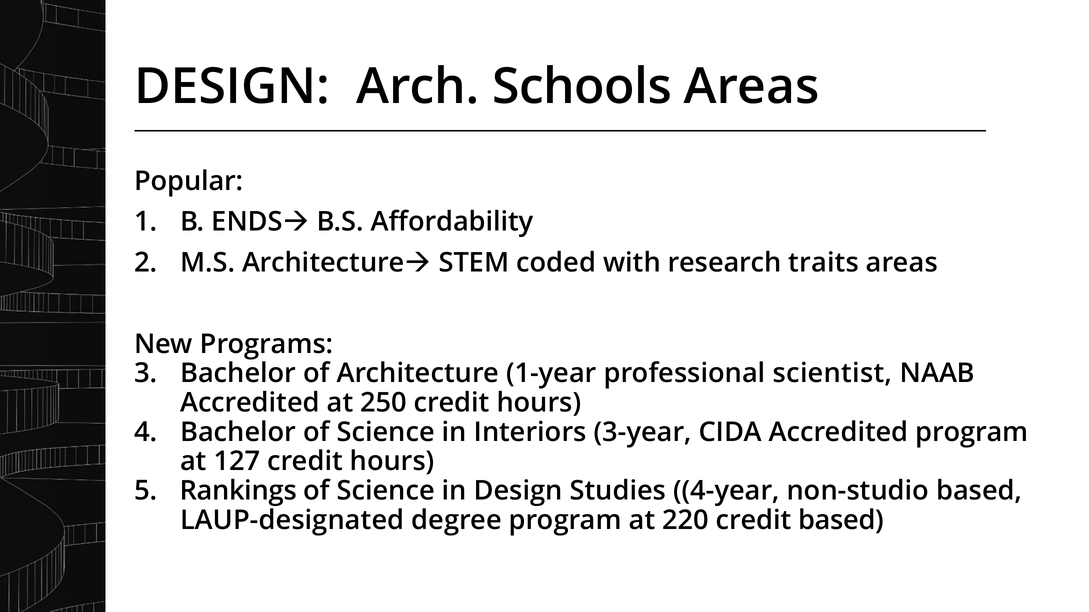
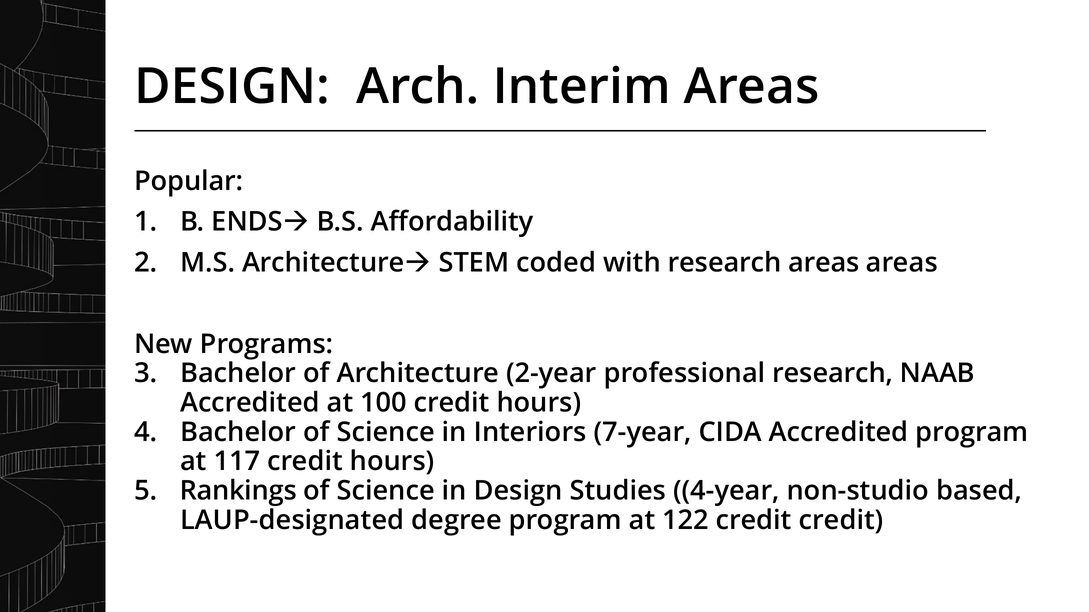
Schools: Schools -> Interim (582, 87)
research traits: traits -> areas (824, 263)
1-year: 1-year -> 2-year (551, 374)
professional scientist: scientist -> research (833, 374)
250: 250 -> 100 (384, 403)
3-year: 3-year -> 7-year (643, 433)
127: 127 -> 117 (237, 462)
220: 220 -> 122 (686, 521)
credit based: based -> credit (841, 521)
